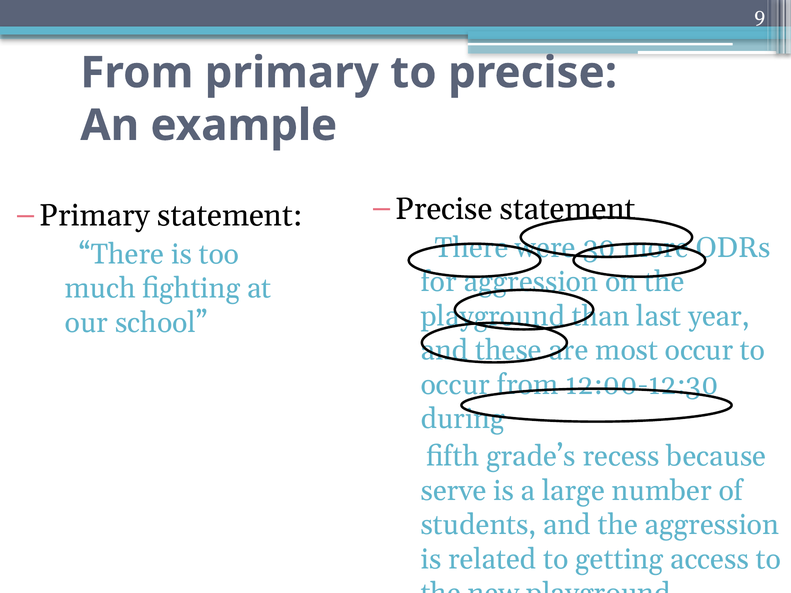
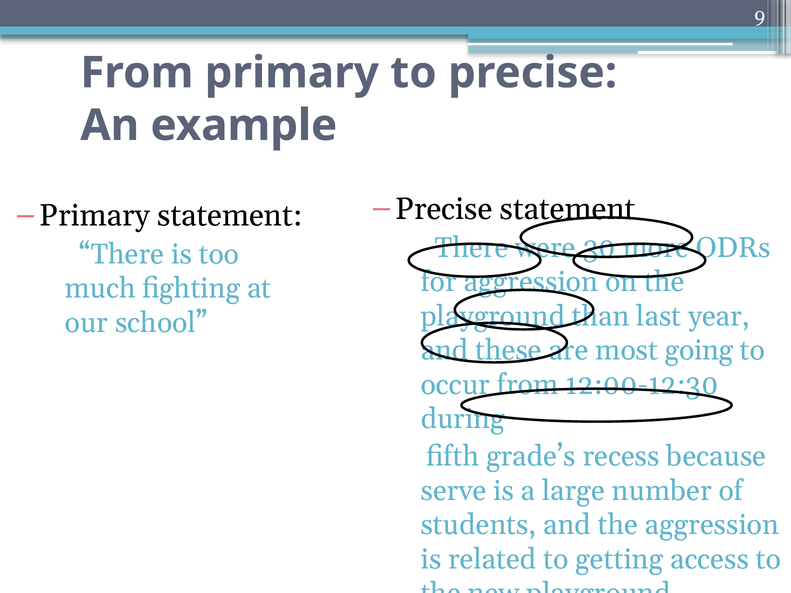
most occur: occur -> going (699, 351)
